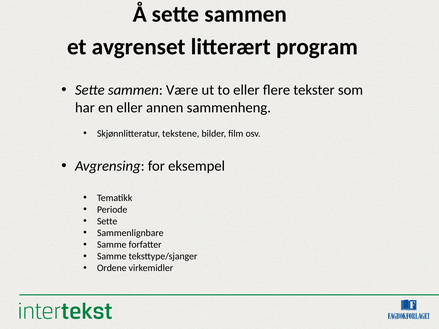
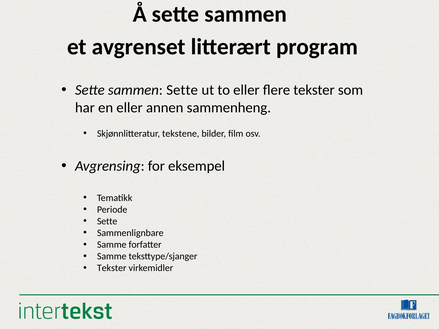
sammen Være: Være -> Sette (182, 90)
Ordene: Ordene -> Tekster (112, 268)
